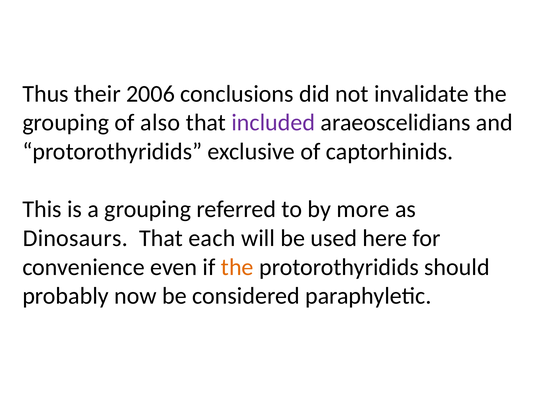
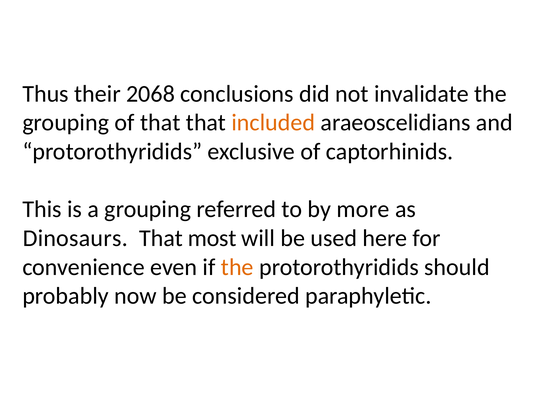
2006: 2006 -> 2068 (150, 94)
of also: also -> that (160, 123)
included colour: purple -> orange (273, 123)
each: each -> most (212, 238)
